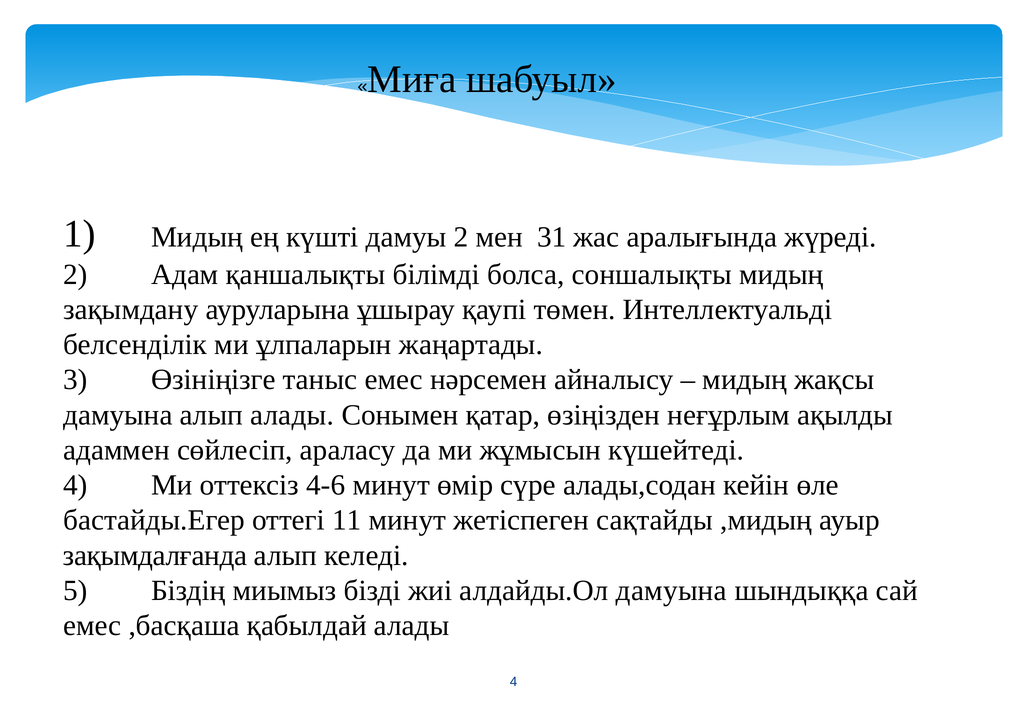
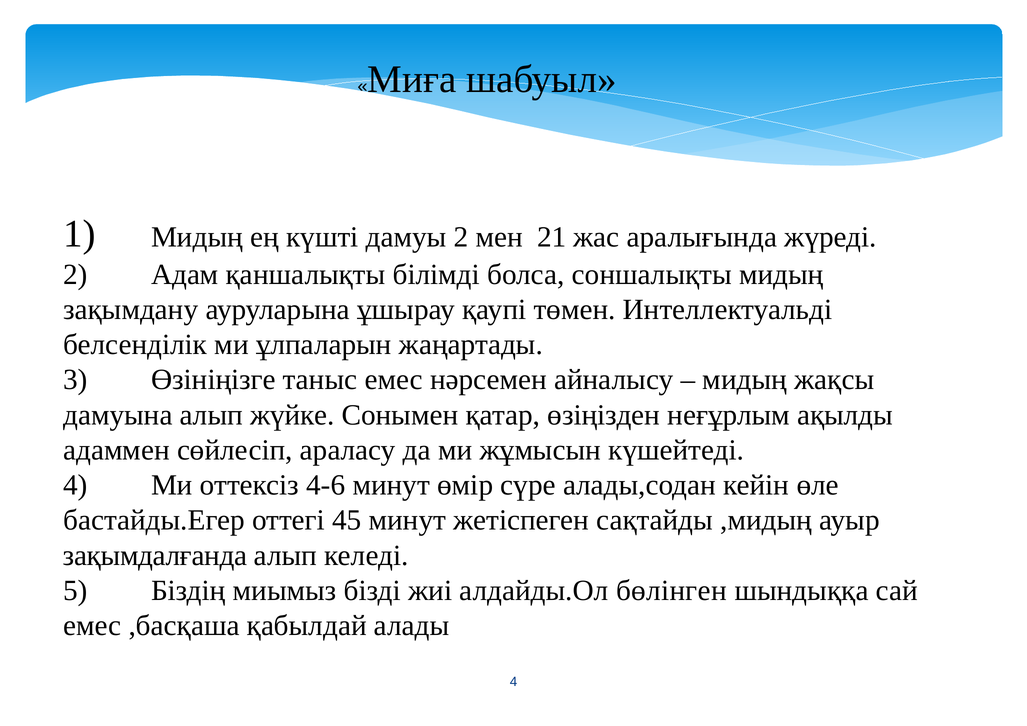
31: 31 -> 21 (552, 237)
алып алады: алады -> жүйке (292, 415)
11: 11 -> 45 (347, 520)
алдайды.Ол дамуына: дамуына -> бөлінген (671, 591)
